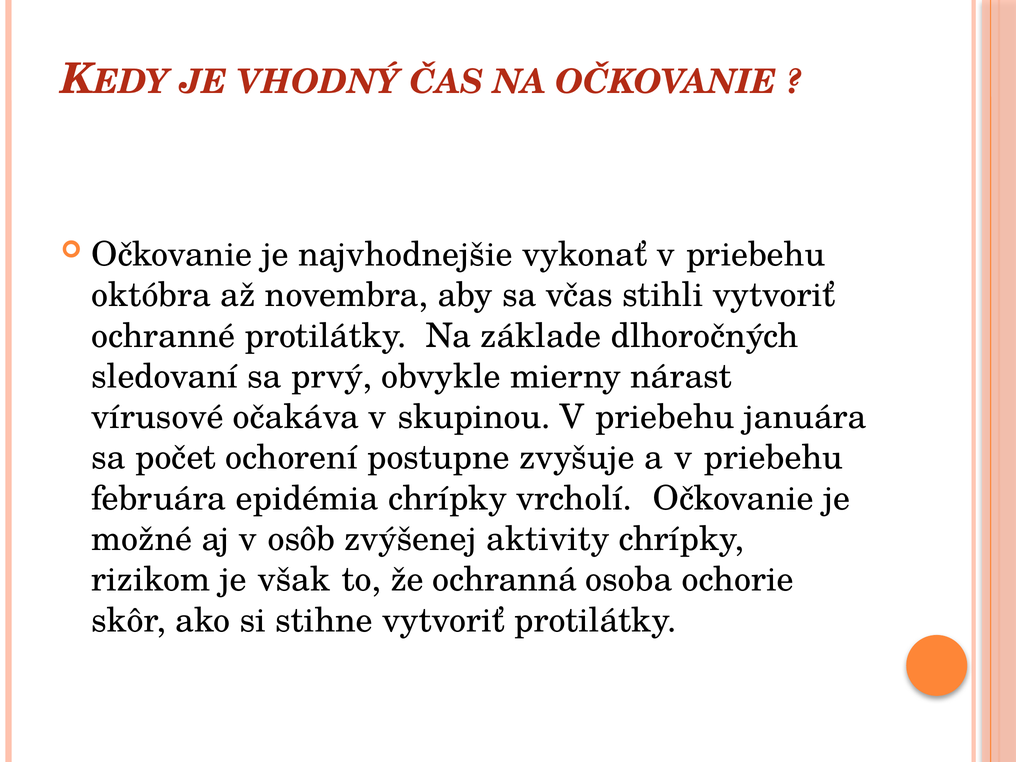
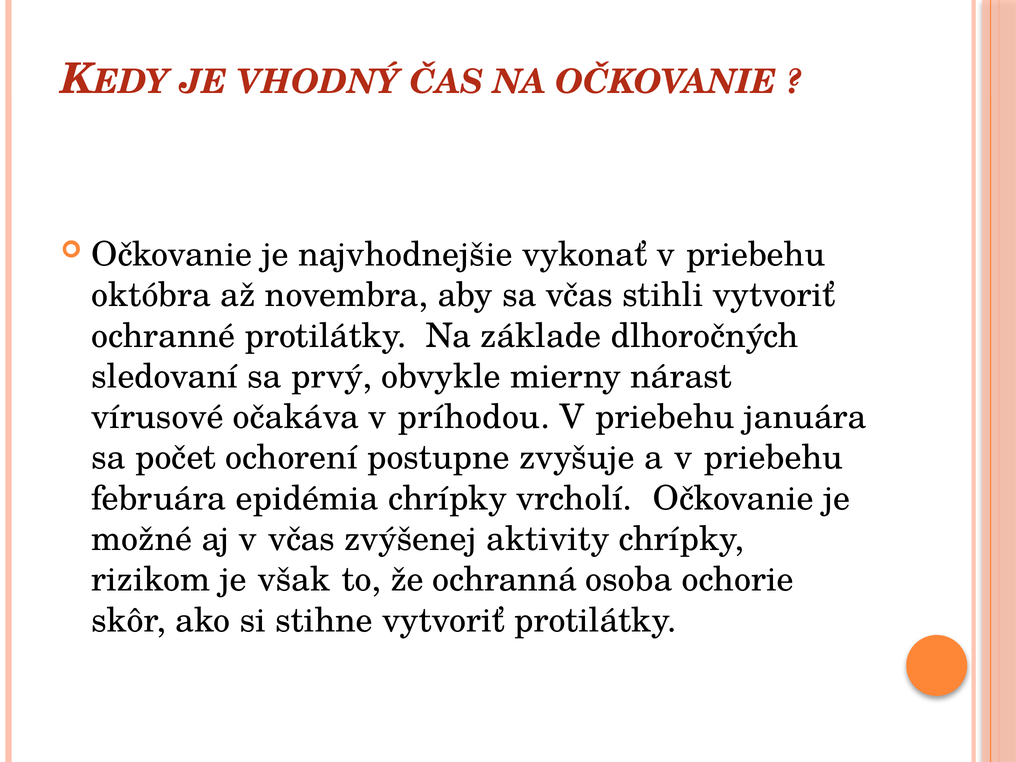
skupinou: skupinou -> príhodou (474, 417)
v osôb: osôb -> včas (302, 539)
